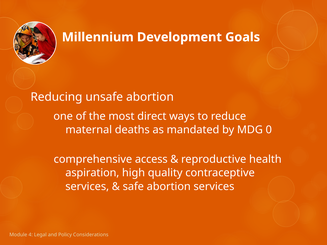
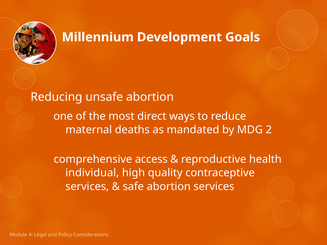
0: 0 -> 2 (269, 130)
aspiration: aspiration -> individual (92, 173)
